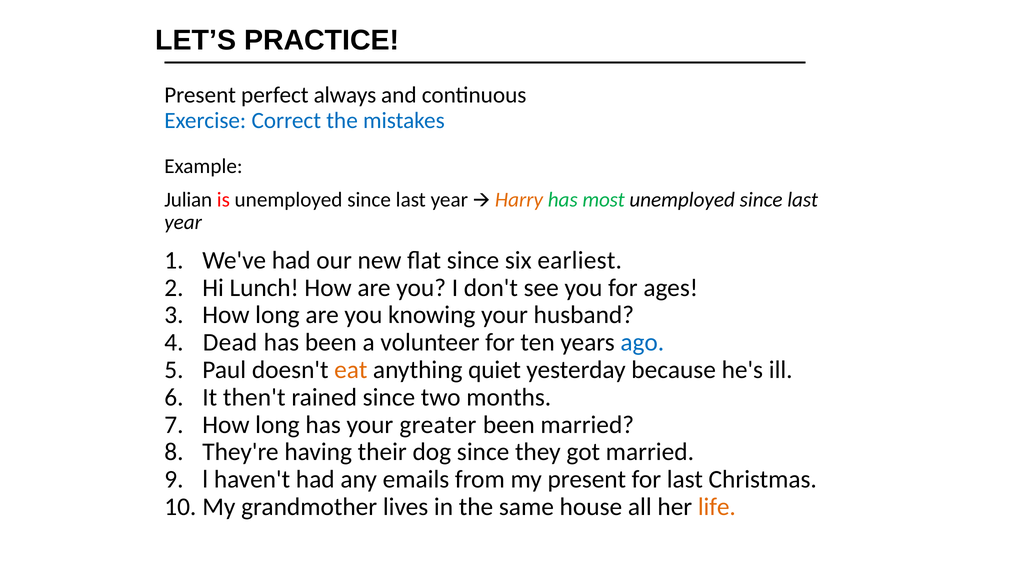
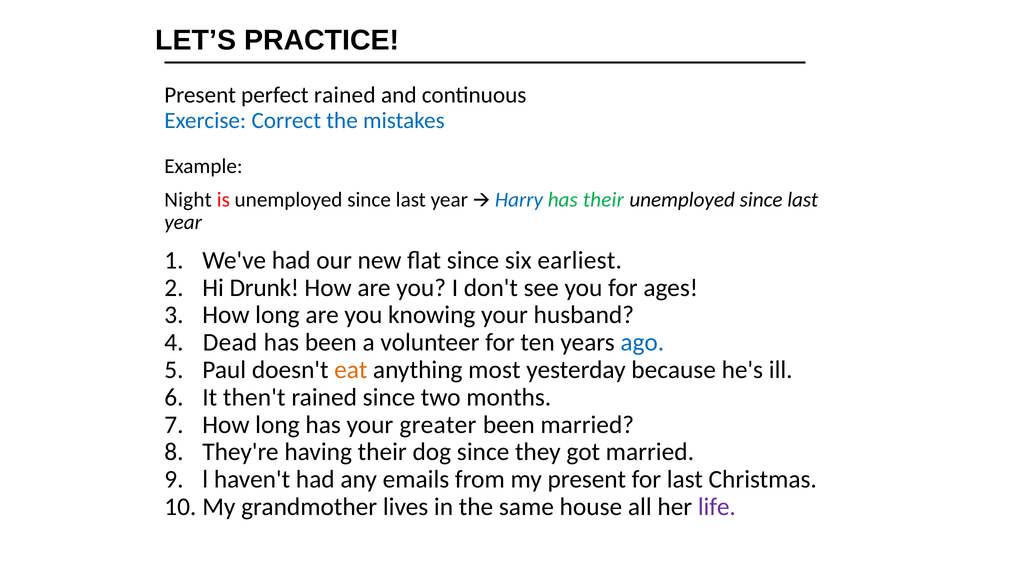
perfect always: always -> rained (345, 95)
Julian: Julian -> Night (188, 200)
Harry colour: orange -> blue (519, 200)
has most: most -> their (603, 200)
Lunch: Lunch -> Drunk (264, 288)
quiet: quiet -> most (494, 370)
life colour: orange -> purple (717, 507)
